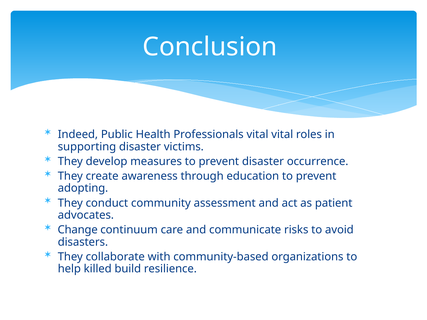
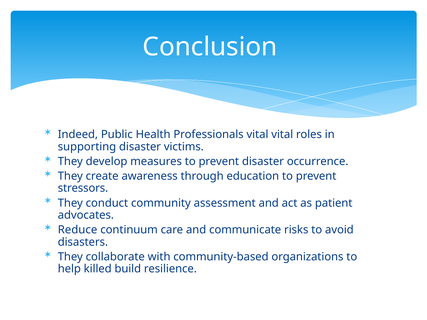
adopting: adopting -> stressors (83, 188)
Change: Change -> Reduce (78, 230)
